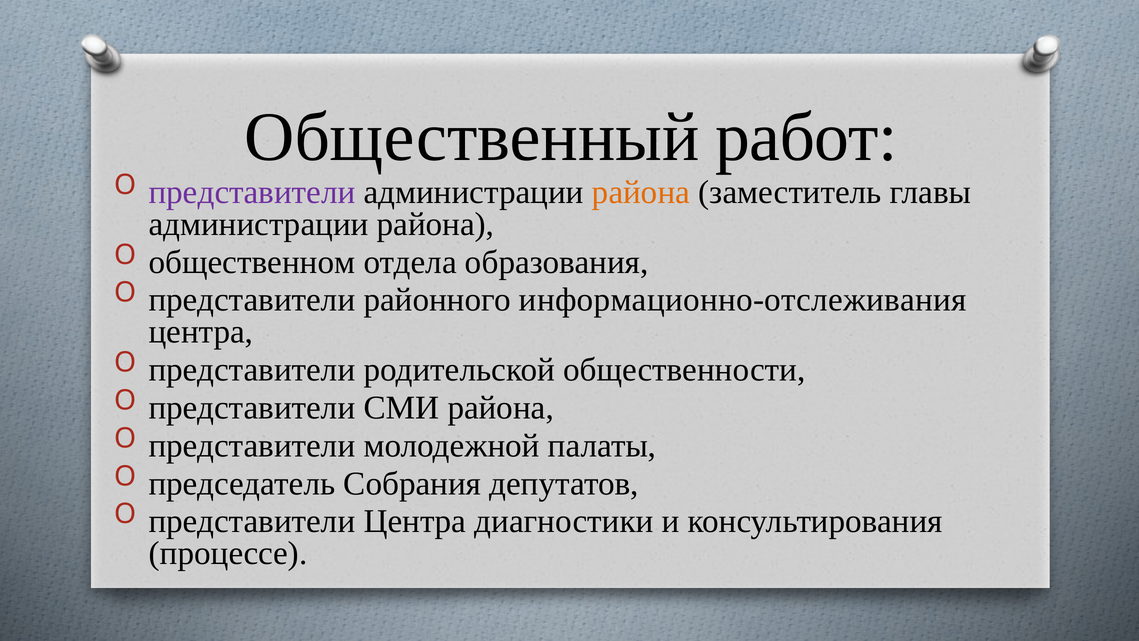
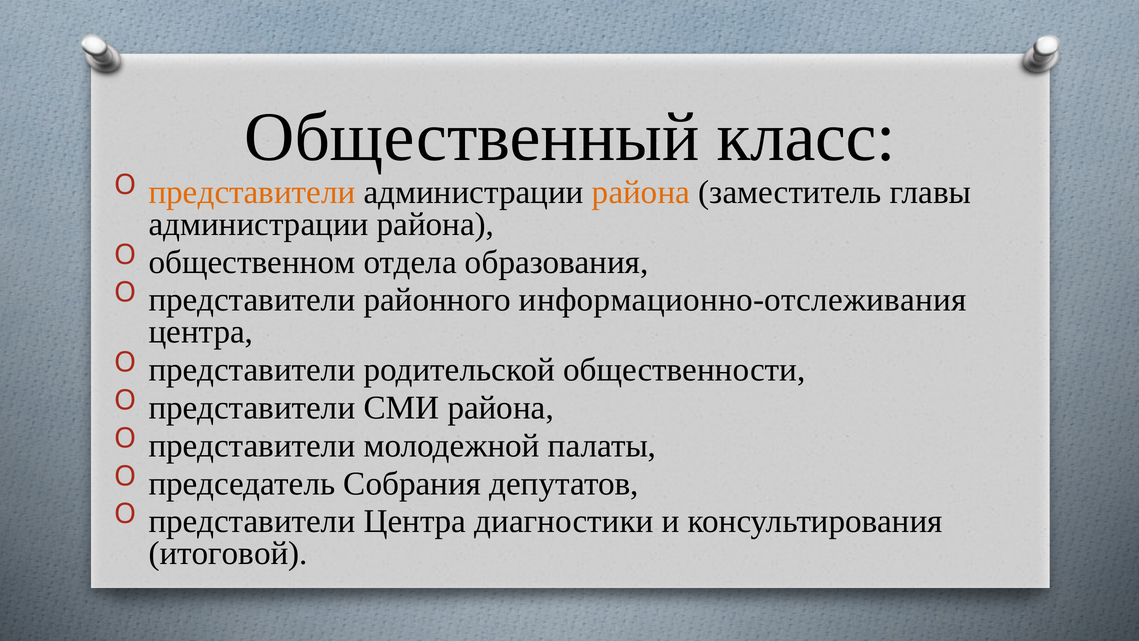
работ: работ -> класс (806, 138)
представители colour: purple -> orange (252, 192)
процессе: процессе -> итоговой (228, 554)
